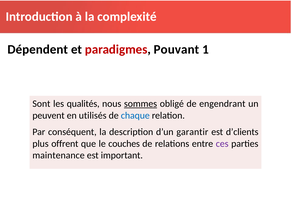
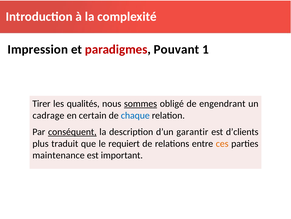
Dépendent: Dépendent -> Impression (38, 49)
Sont: Sont -> Tirer (41, 103)
peuvent: peuvent -> cadrage (48, 115)
utilisés: utilisés -> certain (93, 115)
conséquent underline: none -> present (72, 132)
offrent: offrent -> traduit (65, 143)
couches: couches -> requiert (124, 143)
ces colour: purple -> orange (222, 143)
